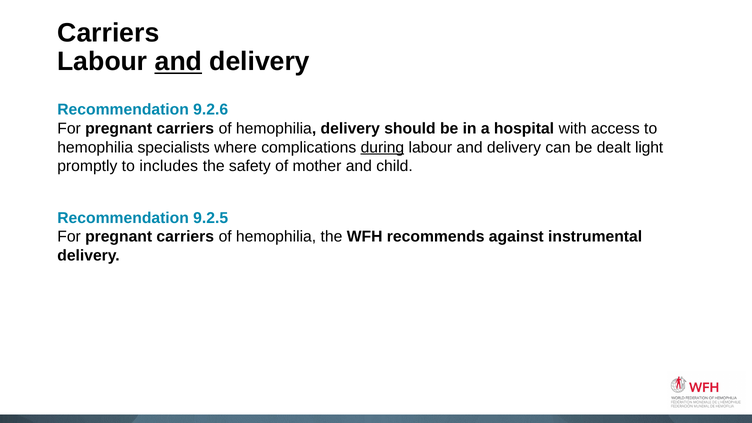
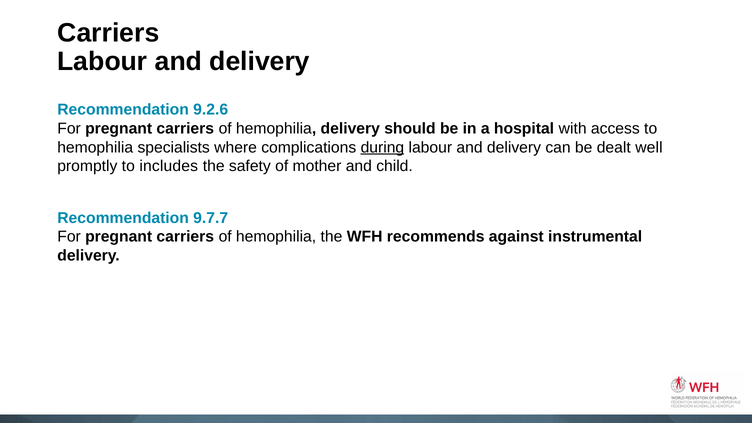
and underline: present -> none (178, 62)
light: light -> well (649, 147)
9.2.5: 9.2.5 -> 9.7.7 (211, 218)
